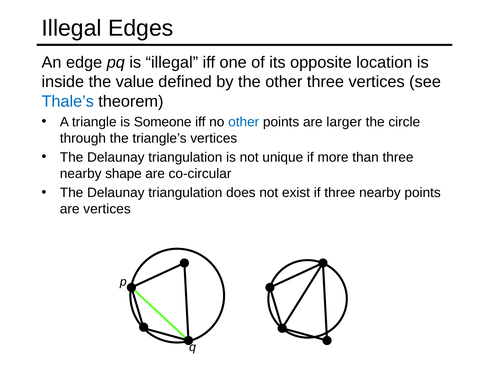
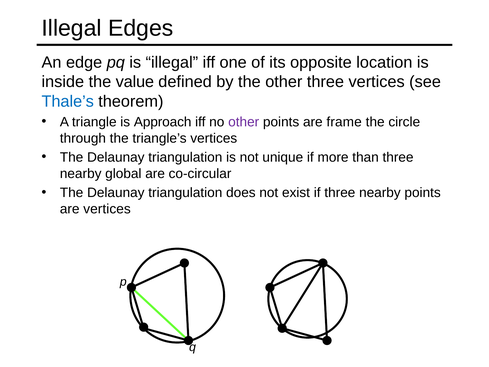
Someone: Someone -> Approach (163, 122)
other colour: blue -> purple (244, 122)
larger: larger -> frame (344, 122)
shape: shape -> global (123, 173)
